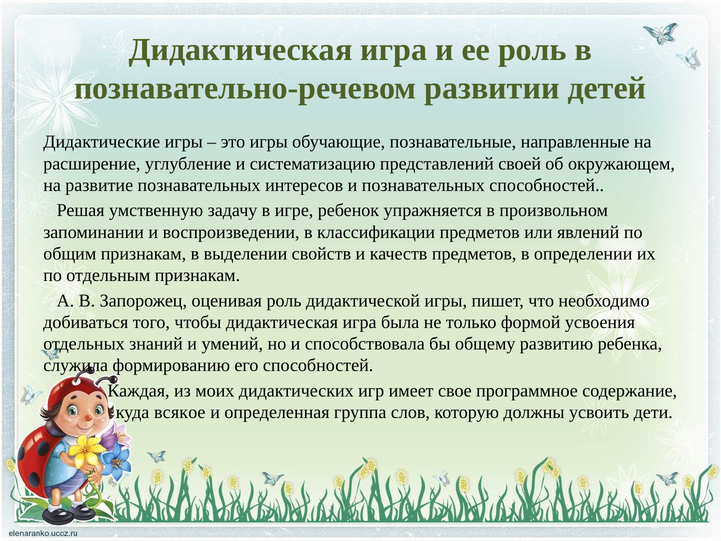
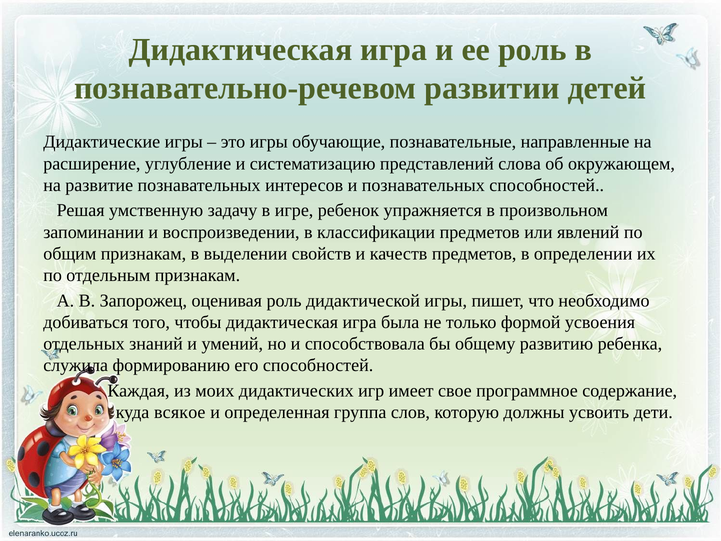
своей: своей -> слова (520, 163)
